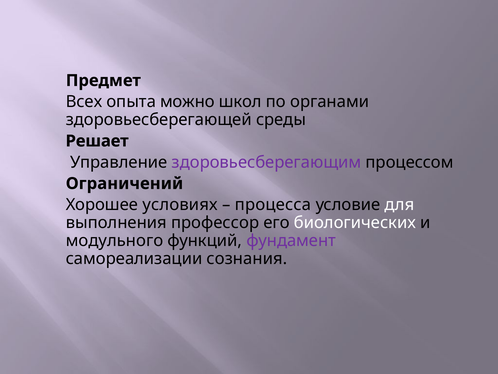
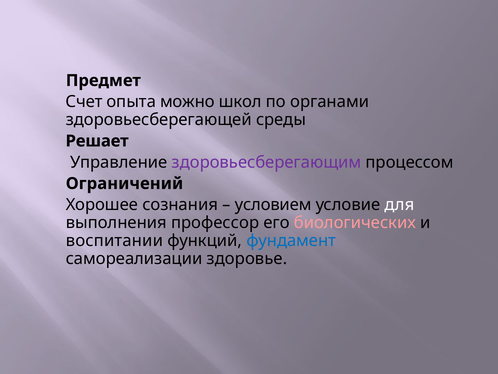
Всех: Всех -> Счет (84, 102)
условиях: условиях -> сознания (180, 205)
процесса: процесса -> условием (273, 205)
биологических colour: white -> pink (355, 222)
модульного: модульного -> воспитании (114, 240)
фундамент colour: purple -> blue (291, 240)
сознания: сознания -> здоровье (247, 258)
